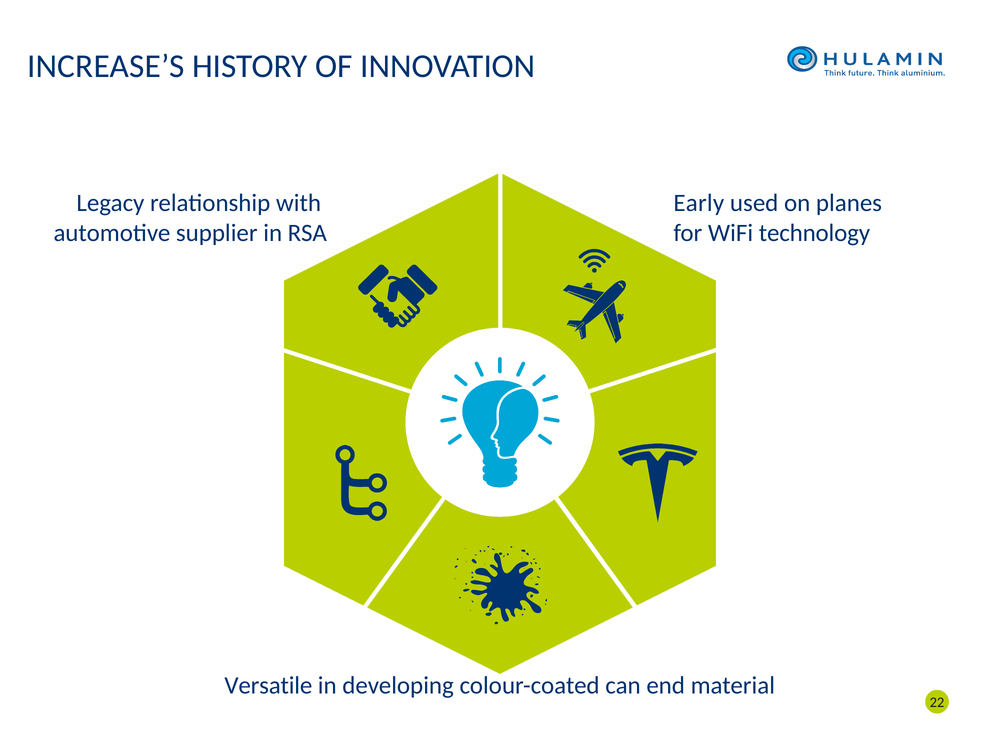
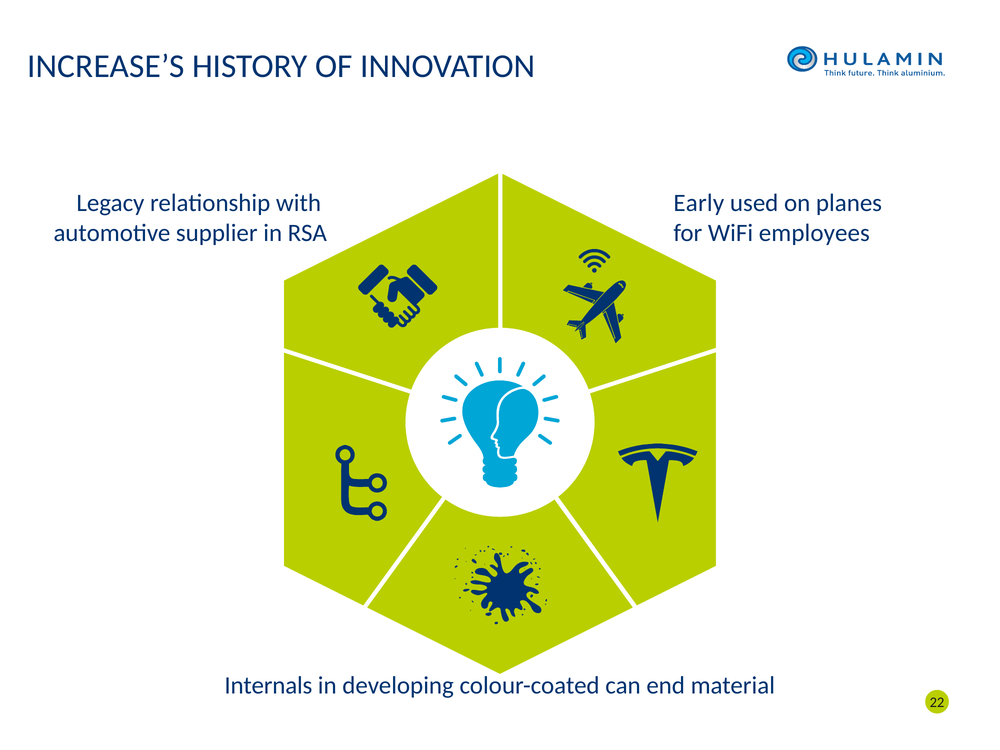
technology: technology -> employees (814, 233)
Versatile: Versatile -> Internals (268, 686)
